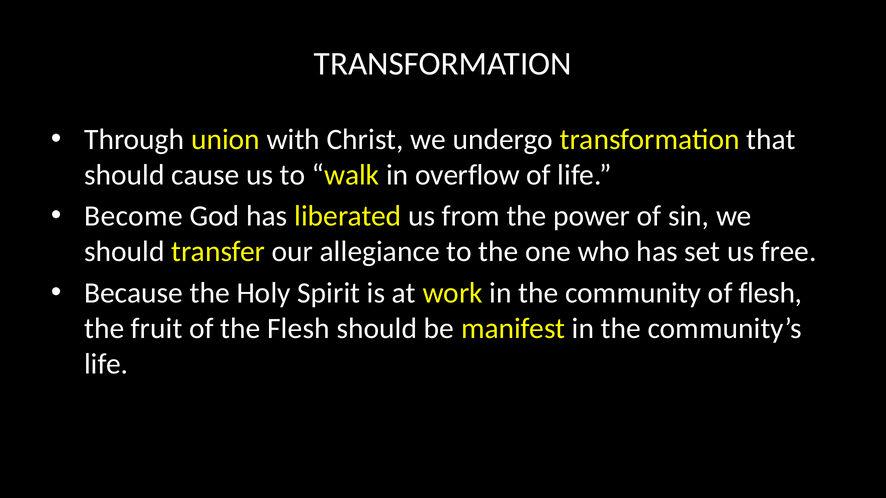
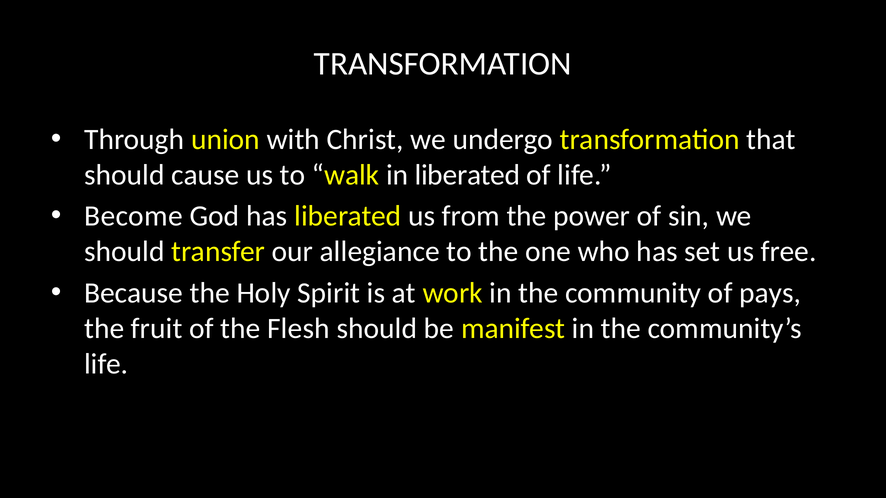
in overflow: overflow -> liberated (467, 175)
of flesh: flesh -> pays (770, 293)
